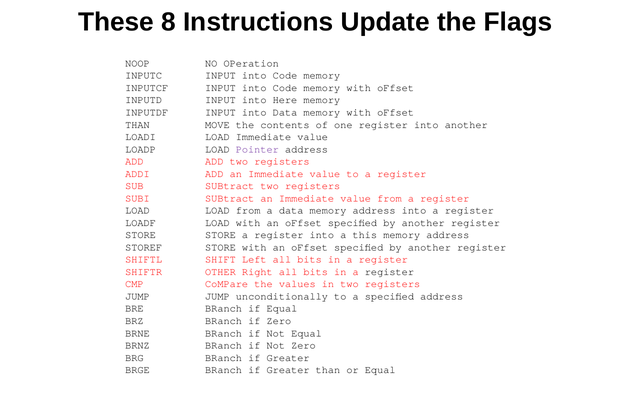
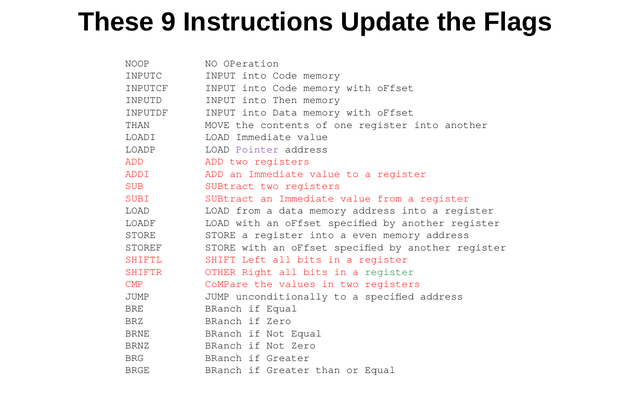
8: 8 -> 9 (169, 22)
Here: Here -> Then (285, 100)
this: this -> even (365, 235)
register colour: black -> green (389, 272)
